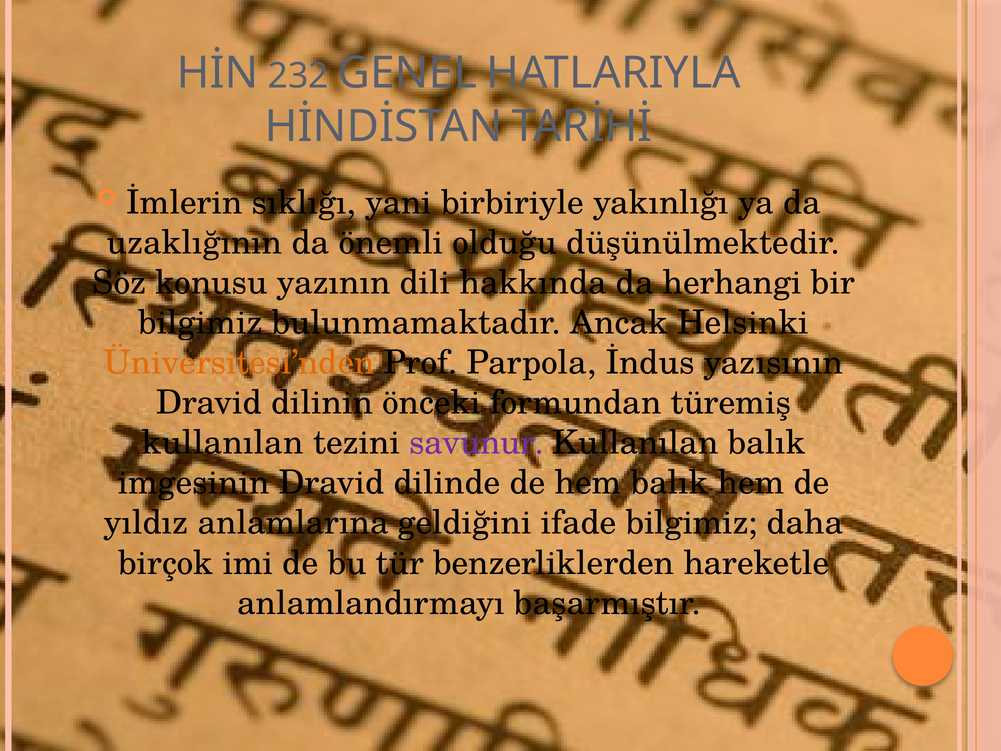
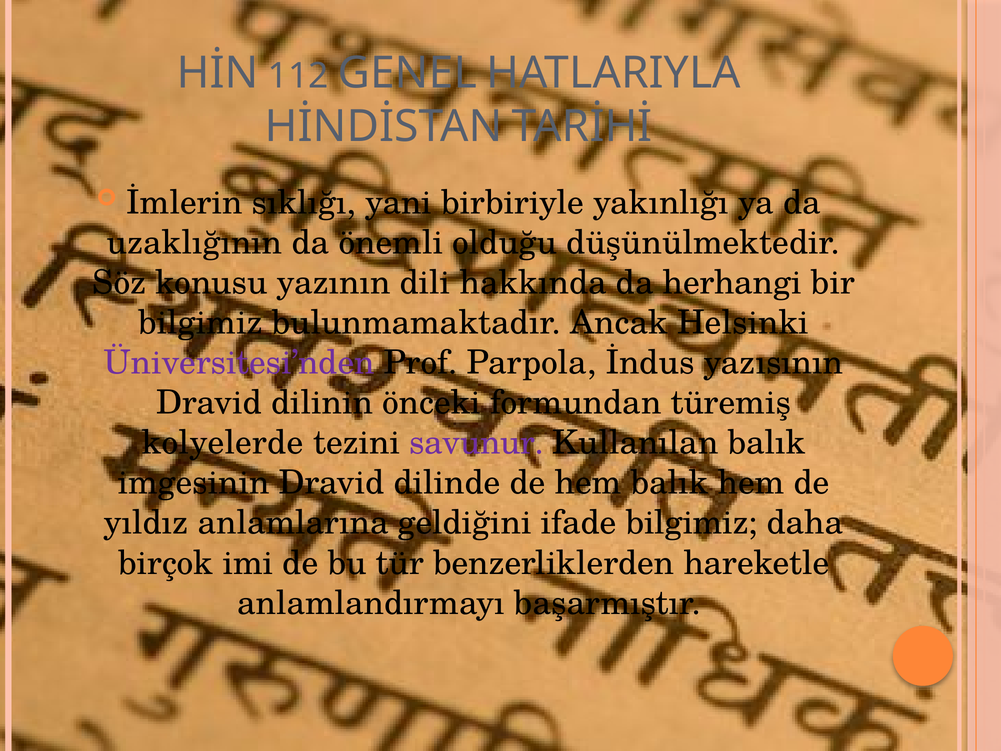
232: 232 -> 112 (298, 76)
Üniversitesi’nden colour: orange -> purple (239, 363)
kullanılan: kullanılan -> kolyelerde (223, 443)
